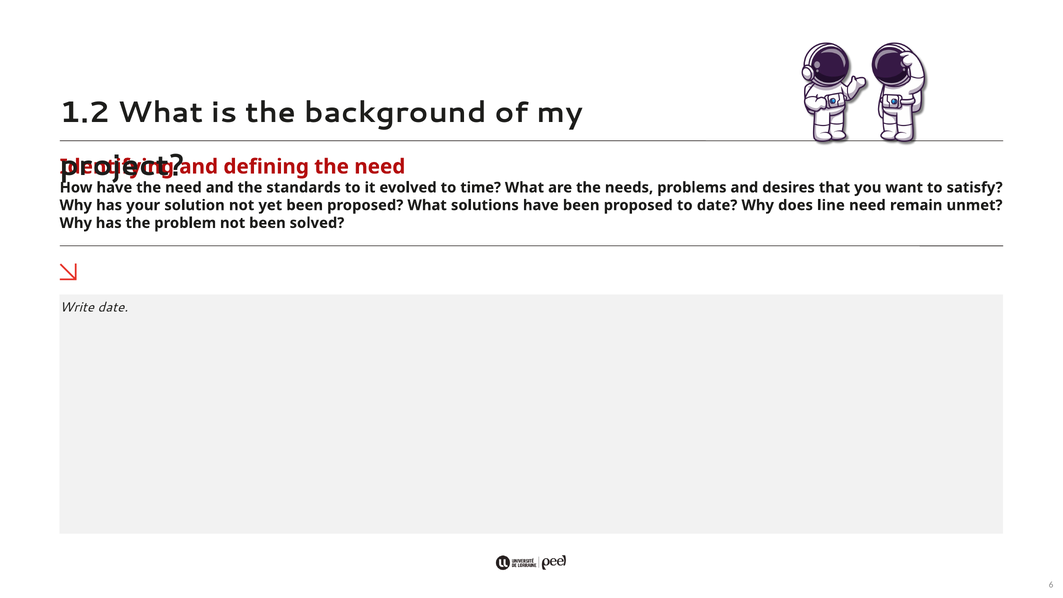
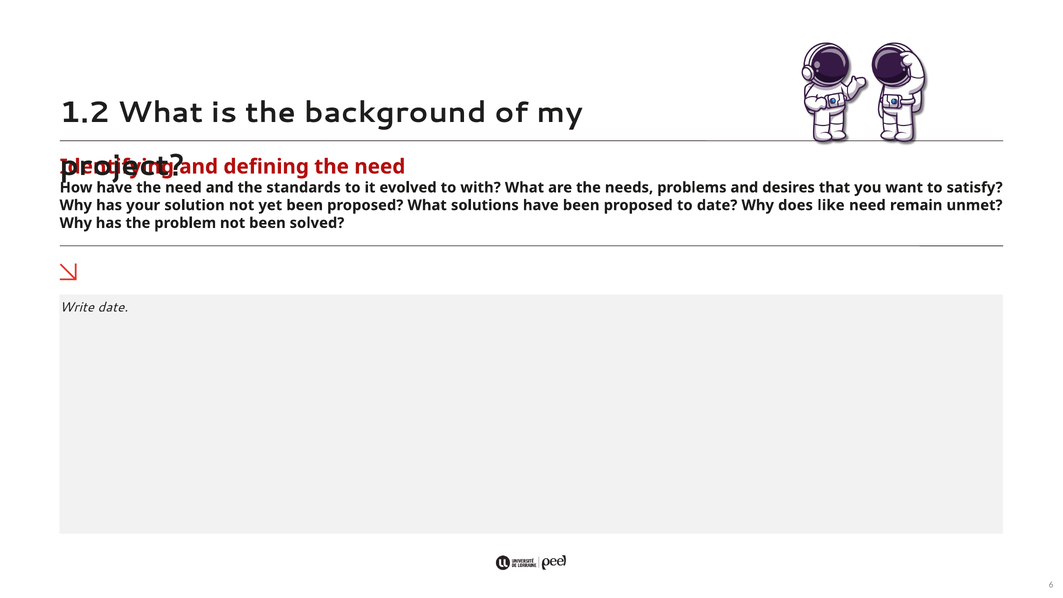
time: time -> with (481, 188)
line: line -> like (831, 205)
